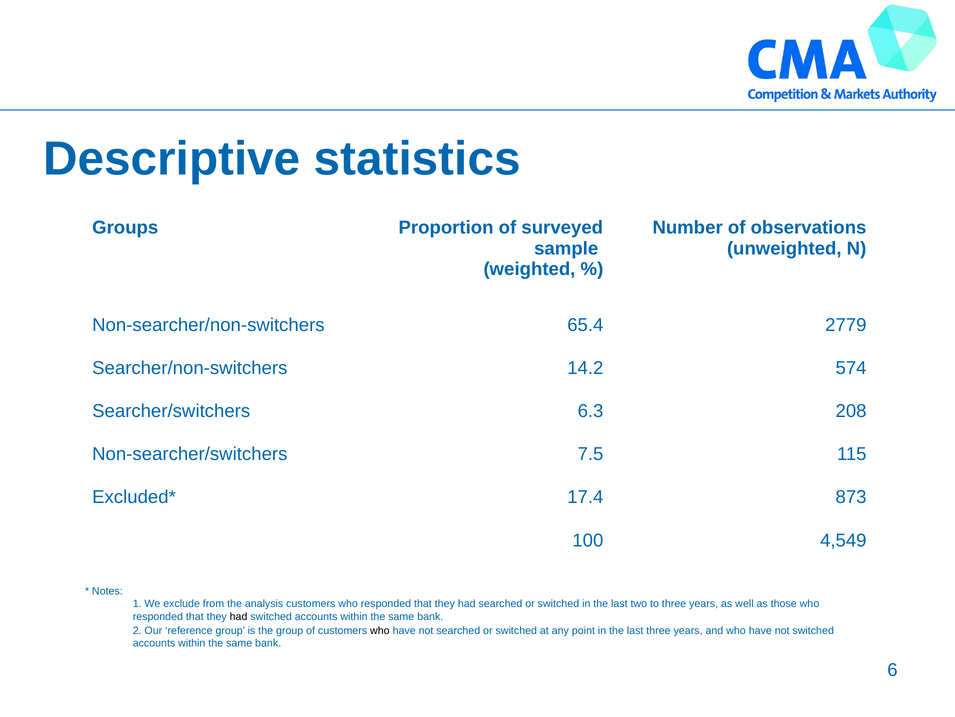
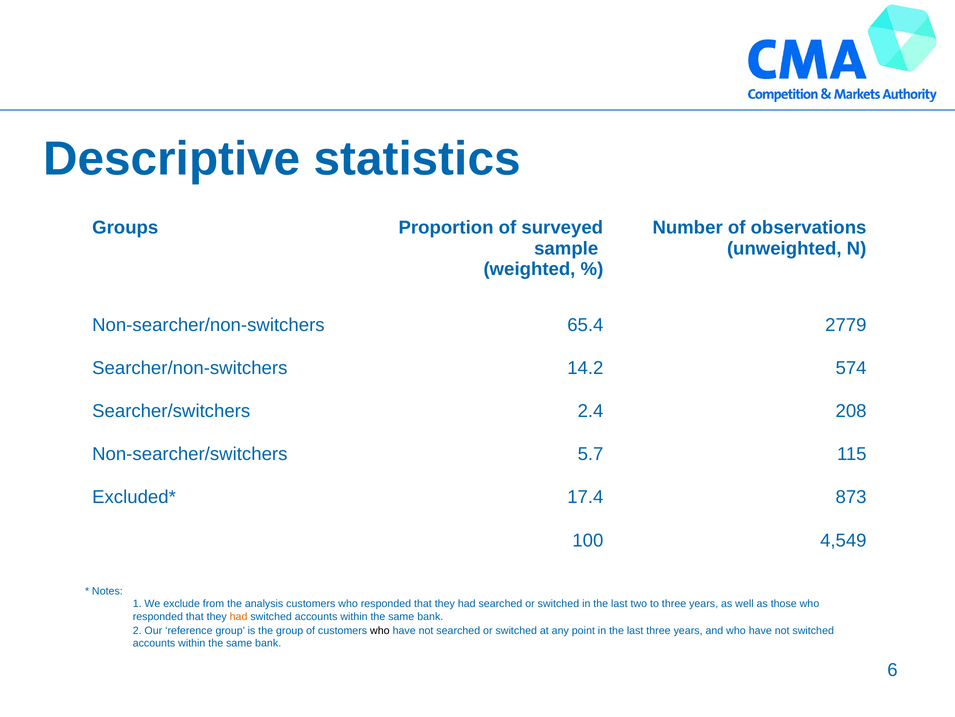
6.3: 6.3 -> 2.4 (591, 411)
7.5: 7.5 -> 5.7 (591, 454)
had colour: black -> orange (239, 616)
